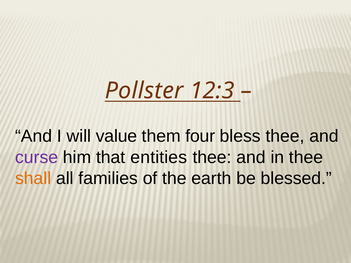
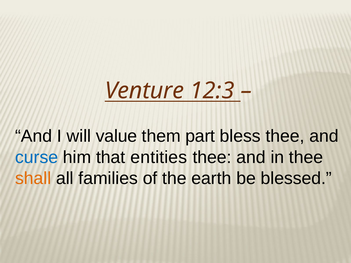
Pollster: Pollster -> Venture (144, 91)
four: four -> part (200, 136)
curse colour: purple -> blue (37, 157)
